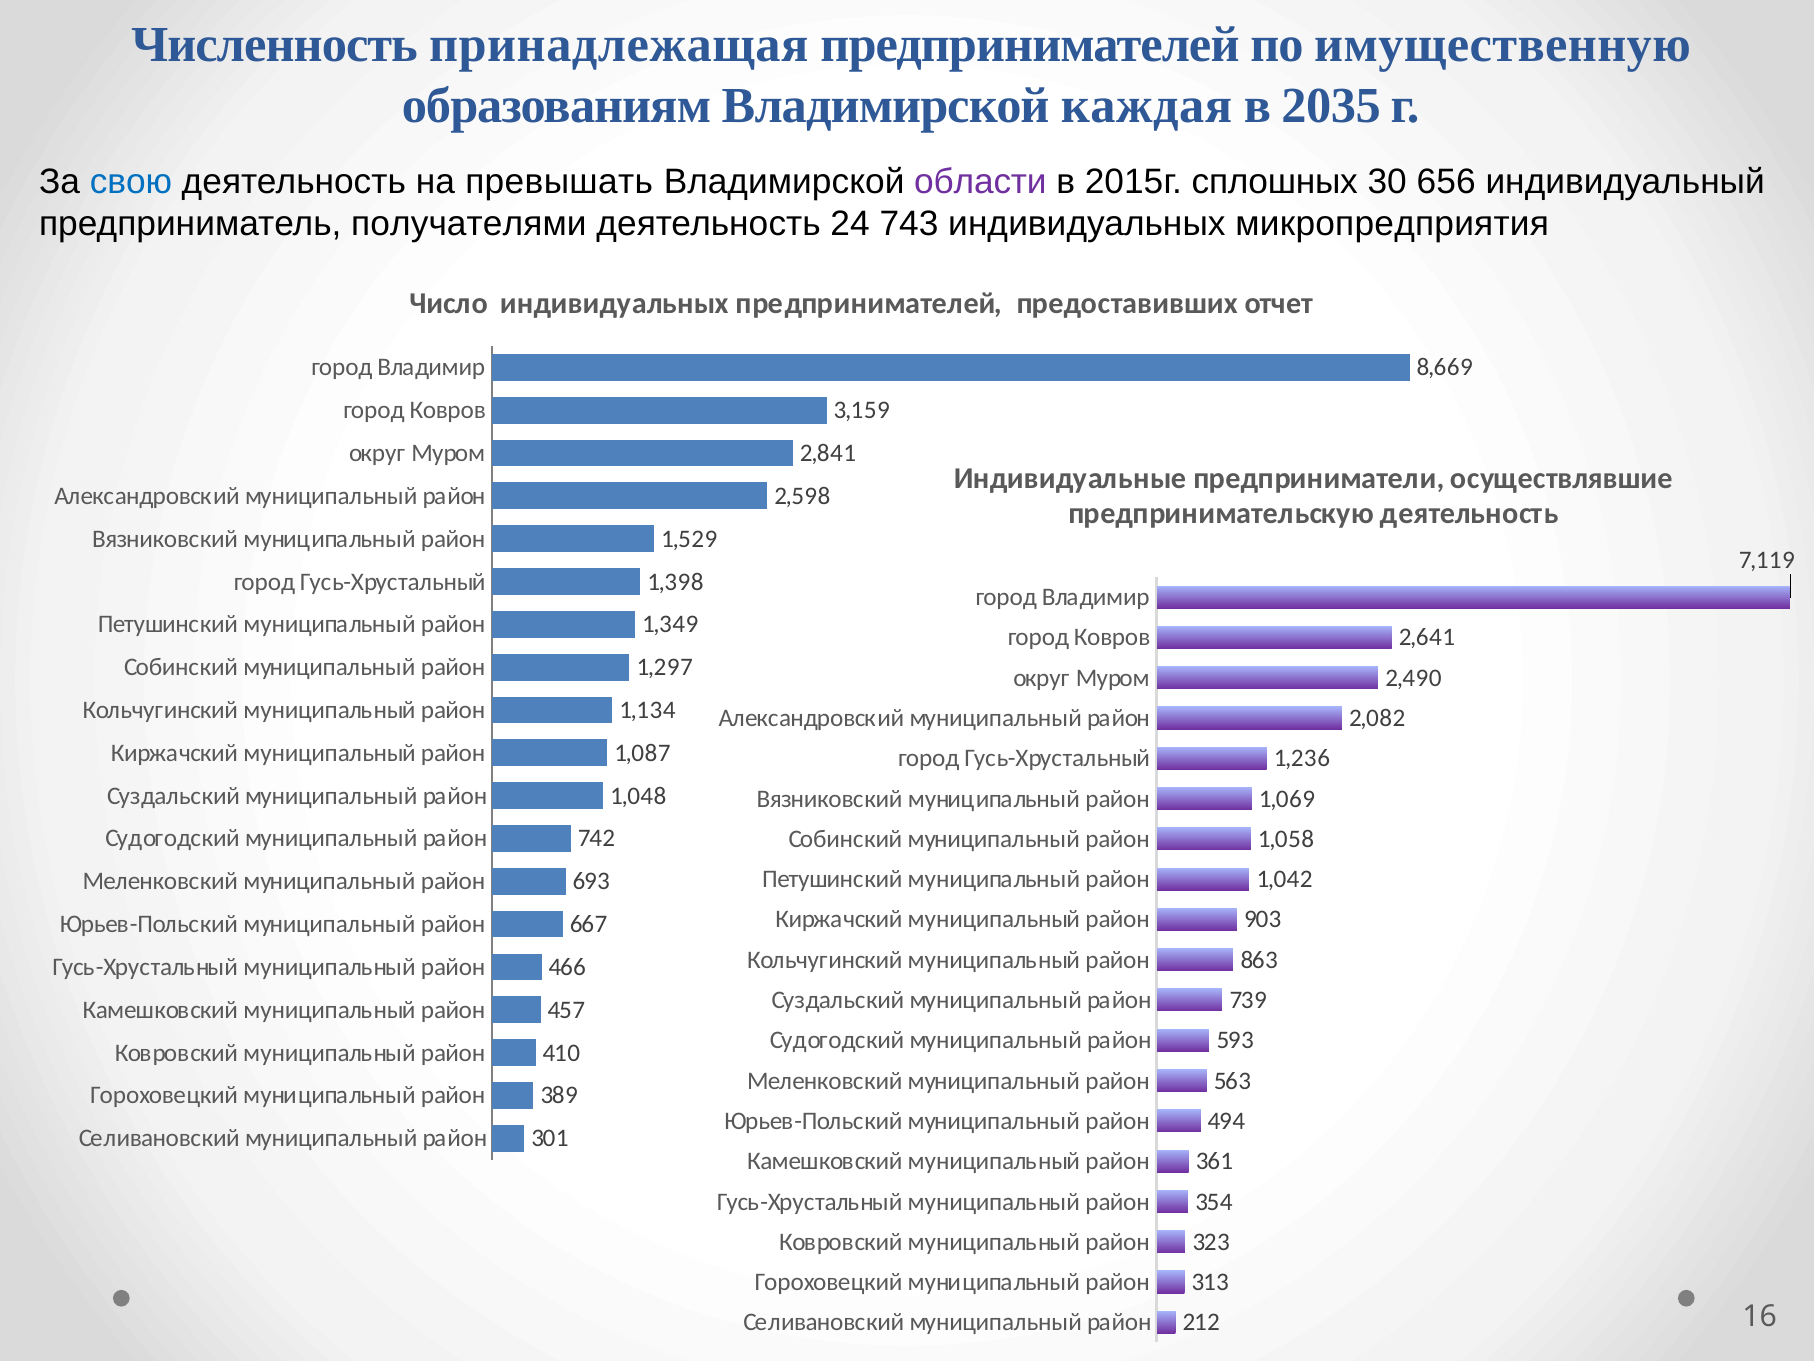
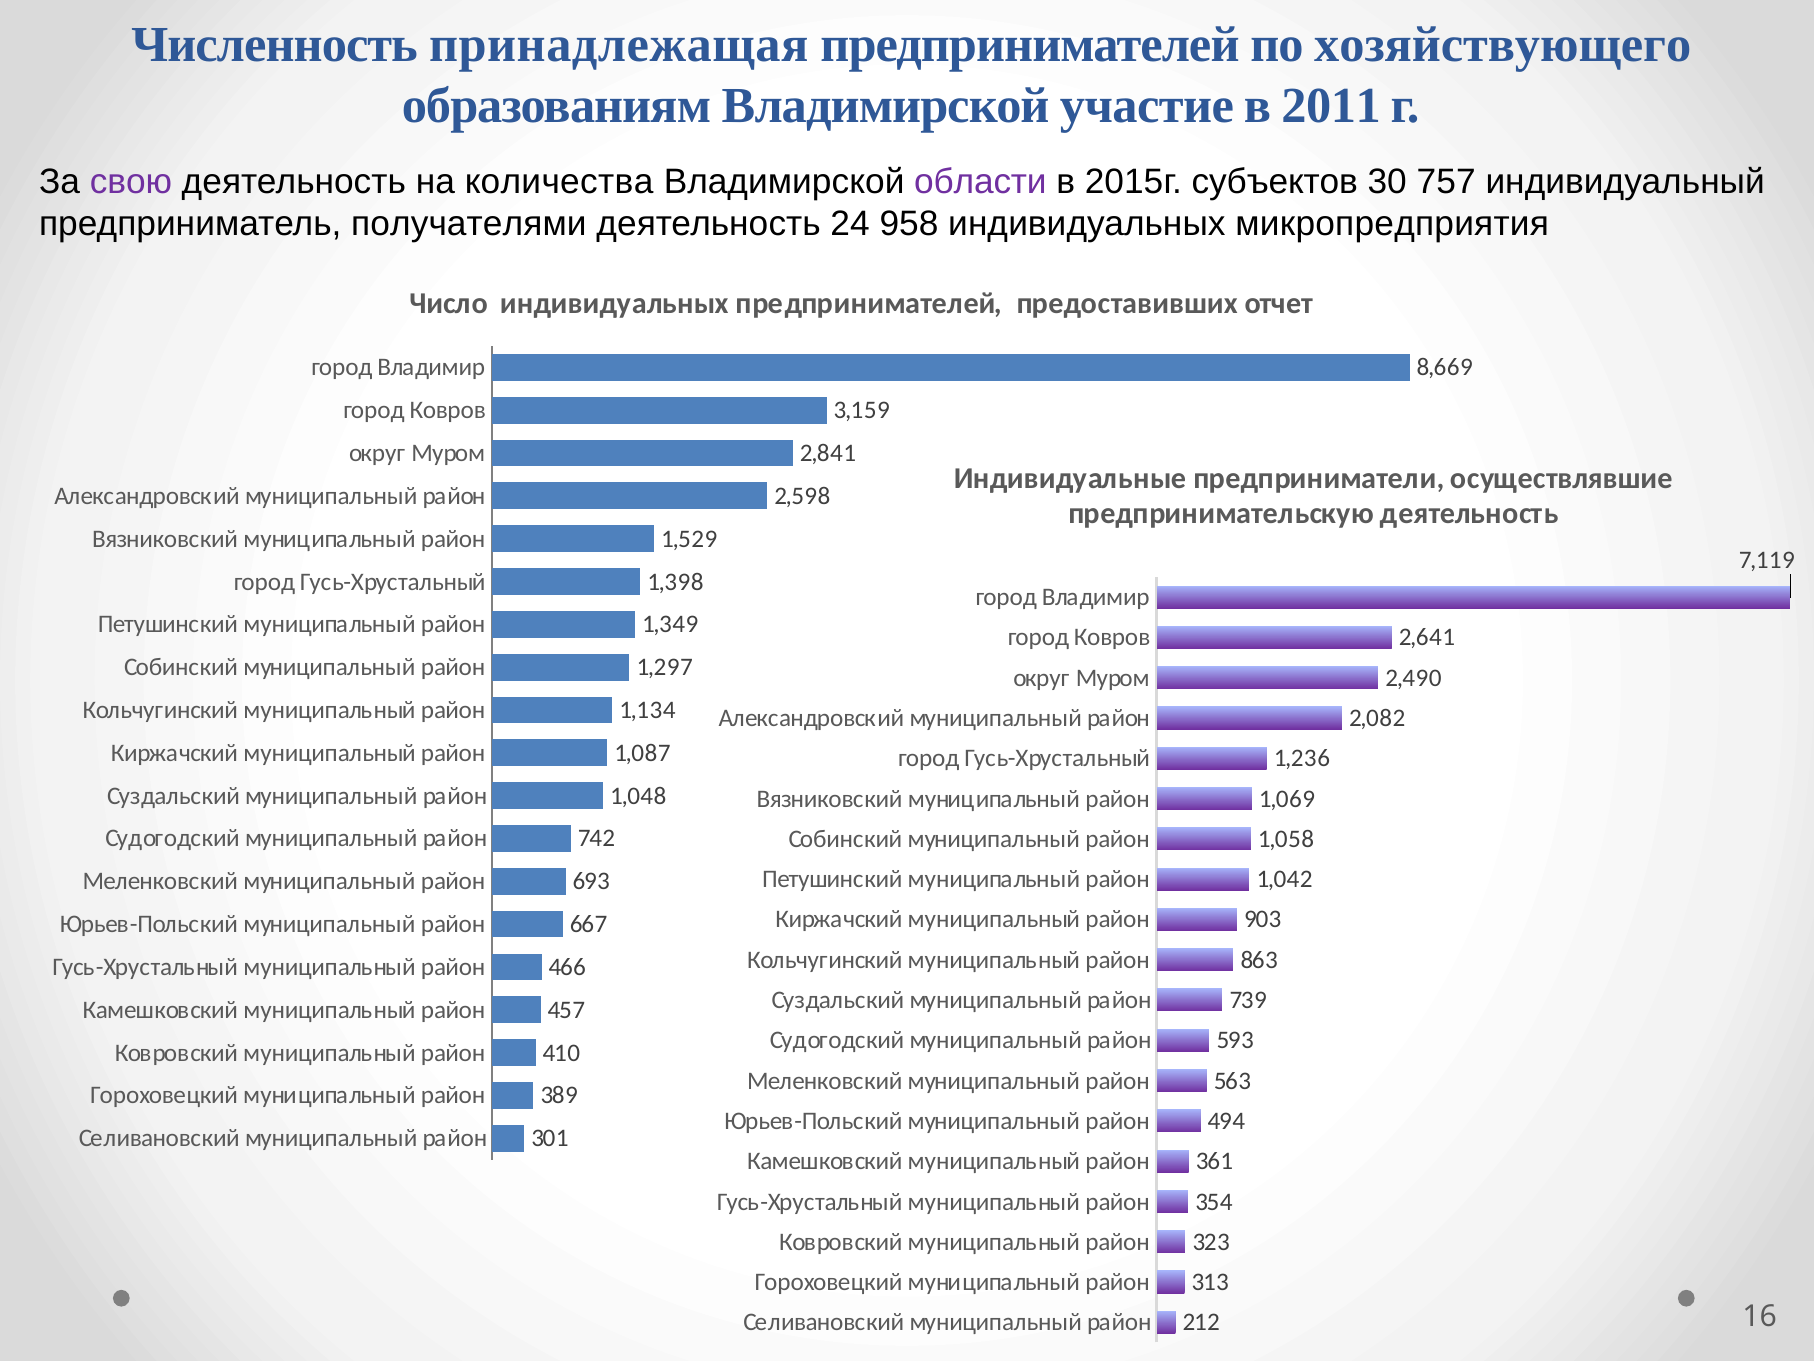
имущественную: имущественную -> хозяйствующего (1503, 45)
каждая: каждая -> участие (1147, 106)
2035: 2035 -> 2011 (1331, 106)
свою colour: blue -> purple (131, 181)
превышать: превышать -> количества (559, 181)
сплошных: сплошных -> субъектов (1275, 181)
656: 656 -> 757 (1446, 181)
743: 743 -> 958 (909, 224)
